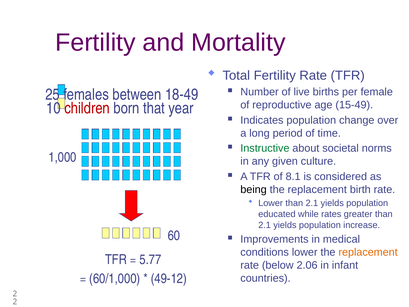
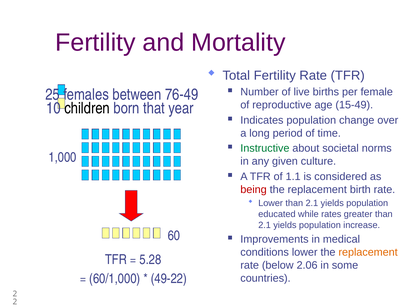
18-49: 18-49 -> 76-49 (182, 94)
children colour: red -> black (87, 108)
8.1: 8.1 -> 1.1 (293, 176)
being colour: black -> red (254, 189)
5.77: 5.77 -> 5.28 (150, 259)
infant: infant -> some (345, 265)
49-12: 49-12 -> 49-22 (169, 279)
